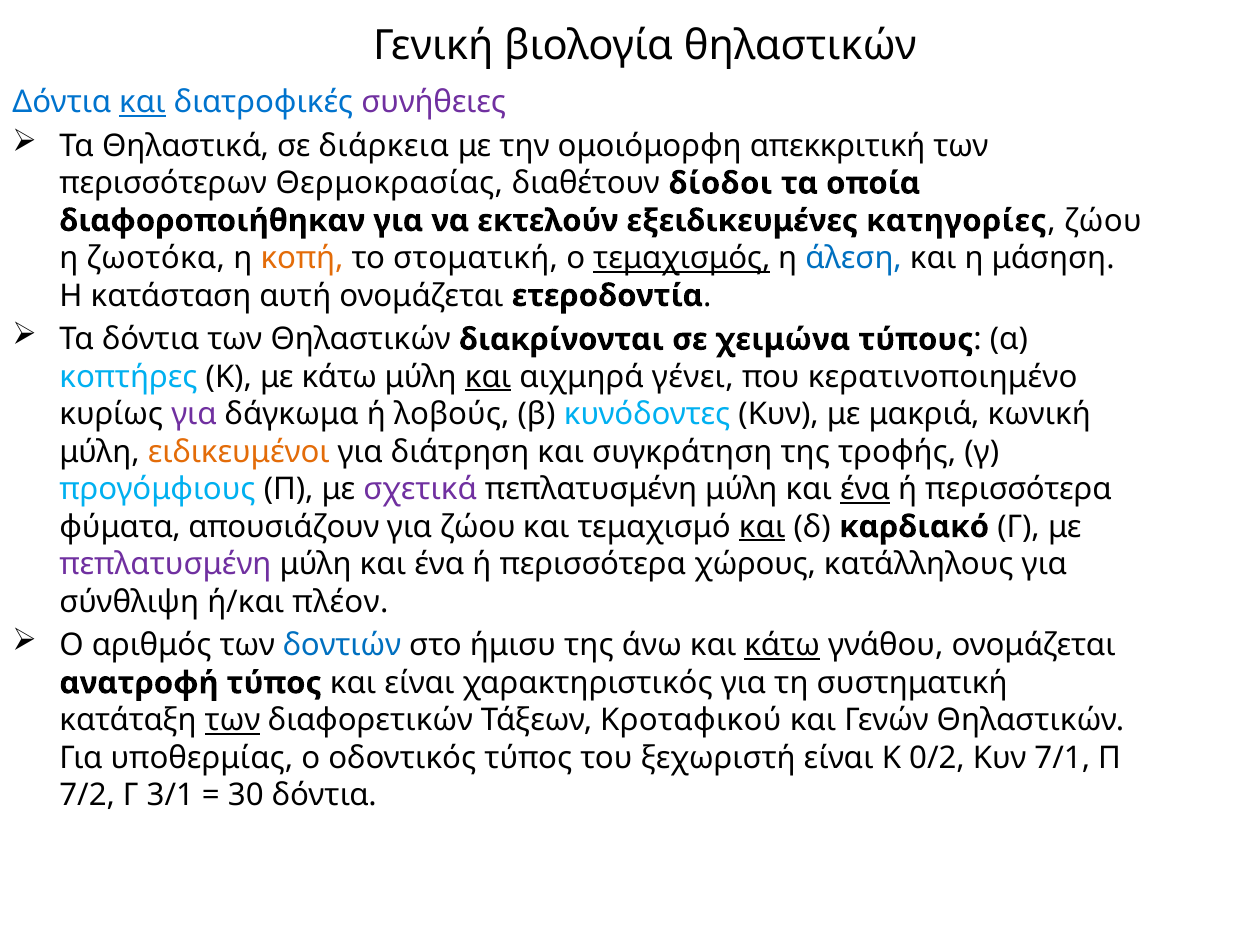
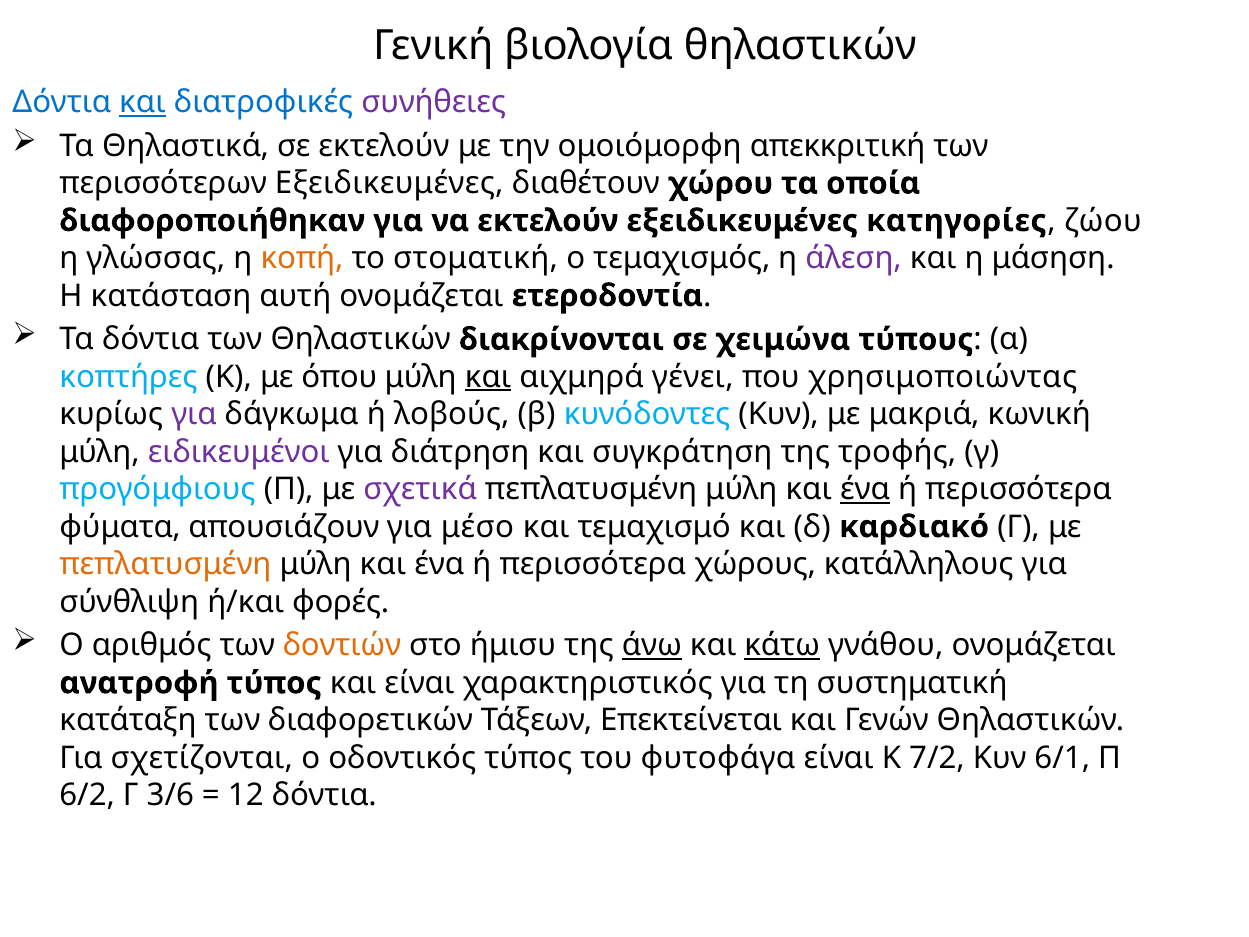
σε διάρκεια: διάρκεια -> εκτελούν (384, 146)
περισσότερων Θερμοκρασίας: Θερμοκρασίας -> Εξειδικευμένες (389, 183)
δίοδοι: δίοδοι -> χώρου (721, 183)
ζωοτόκα: ζωοτόκα -> γλώσσας (156, 258)
τεμαχισμός underline: present -> none (682, 258)
άλεση colour: blue -> purple (854, 258)
με κάτω: κάτω -> όπου (339, 377)
κερατινοποιημένο: κερατινοποιημένο -> χρησιμοποιώντας (943, 377)
ειδικευμένοι colour: orange -> purple (239, 452)
για ζώου: ζώου -> μέσο (477, 527)
και underline: present -> none (762, 527)
πεπλατυσμένη colour: purple -> orange (165, 564)
πλέον: πλέον -> φορές (341, 602)
δοντιών colour: blue -> orange (342, 645)
άνω underline: none -> present (652, 645)
των underline: present -> none (233, 720)
Κροταφικού: Κροταφικού -> Επεκτείνεται (691, 720)
υποθερμίας: υποθερμίας -> σχετίζονται (202, 758)
ξεχωριστή: ξεχωριστή -> φυτοφάγα (718, 758)
0/2: 0/2 -> 7/2 (937, 758)
7/1: 7/1 -> 6/1 (1062, 758)
7/2: 7/2 -> 6/2 (87, 795)
3/1: 3/1 -> 3/6 (170, 795)
30: 30 -> 12 (246, 795)
